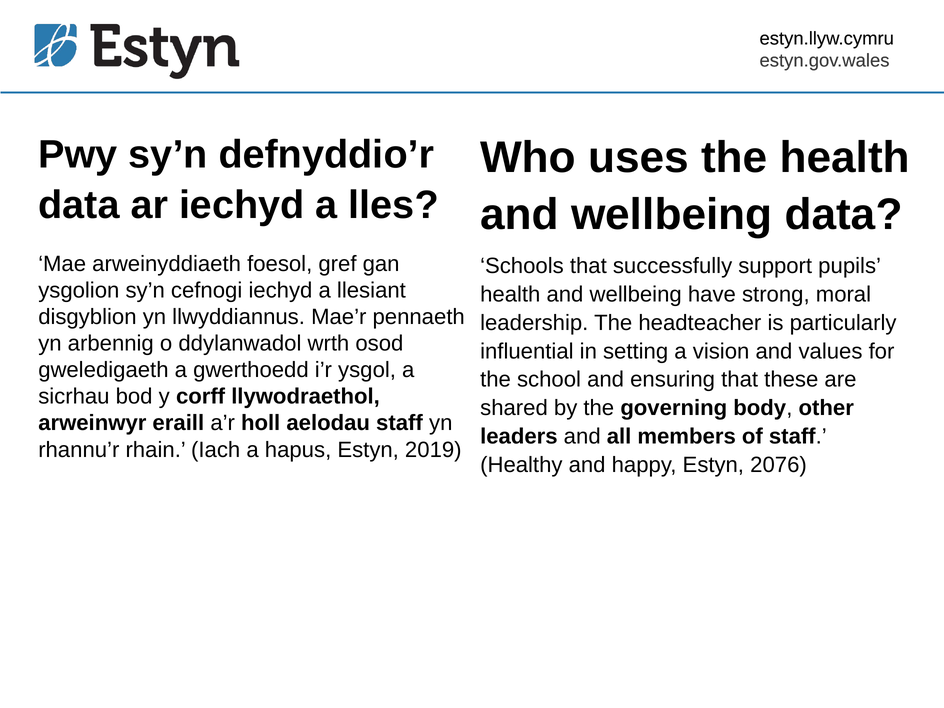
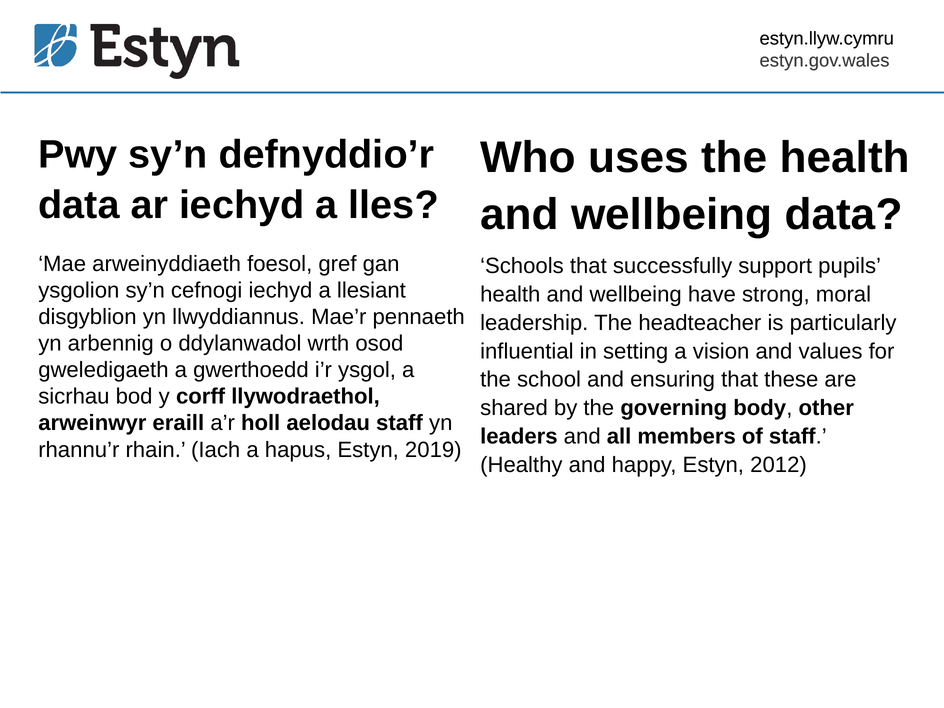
2076: 2076 -> 2012 (779, 465)
